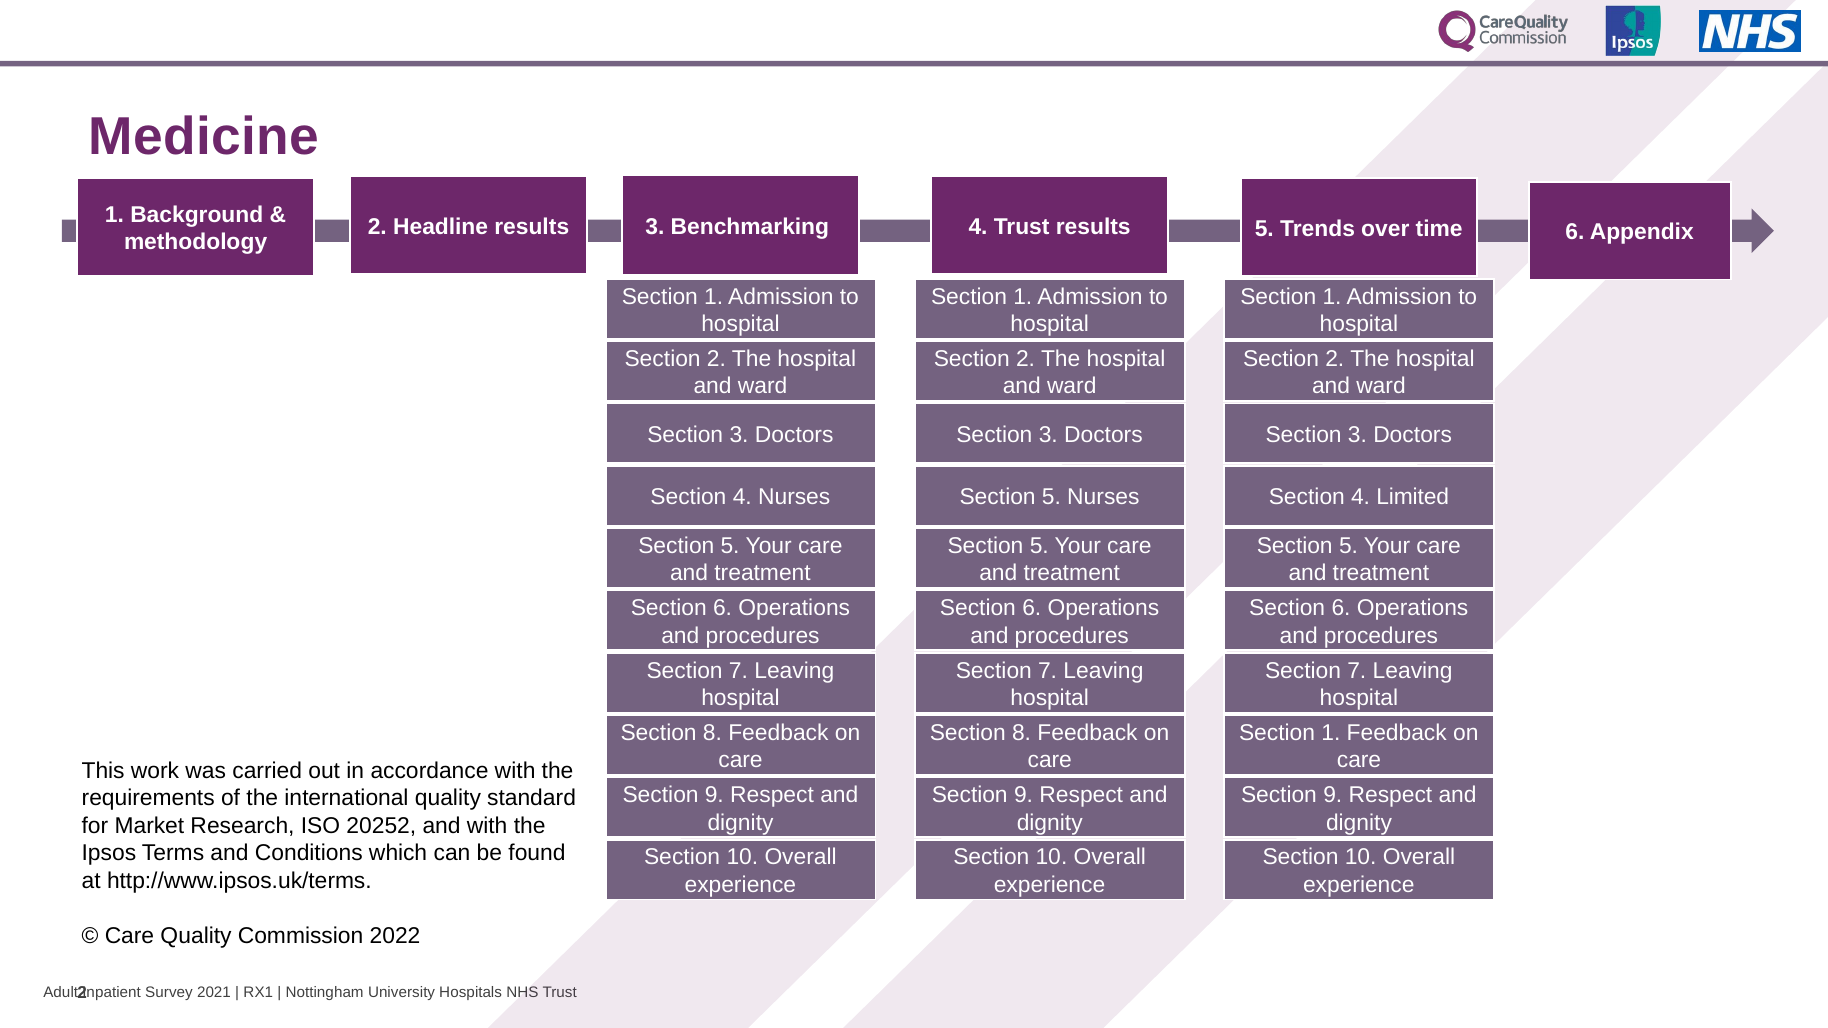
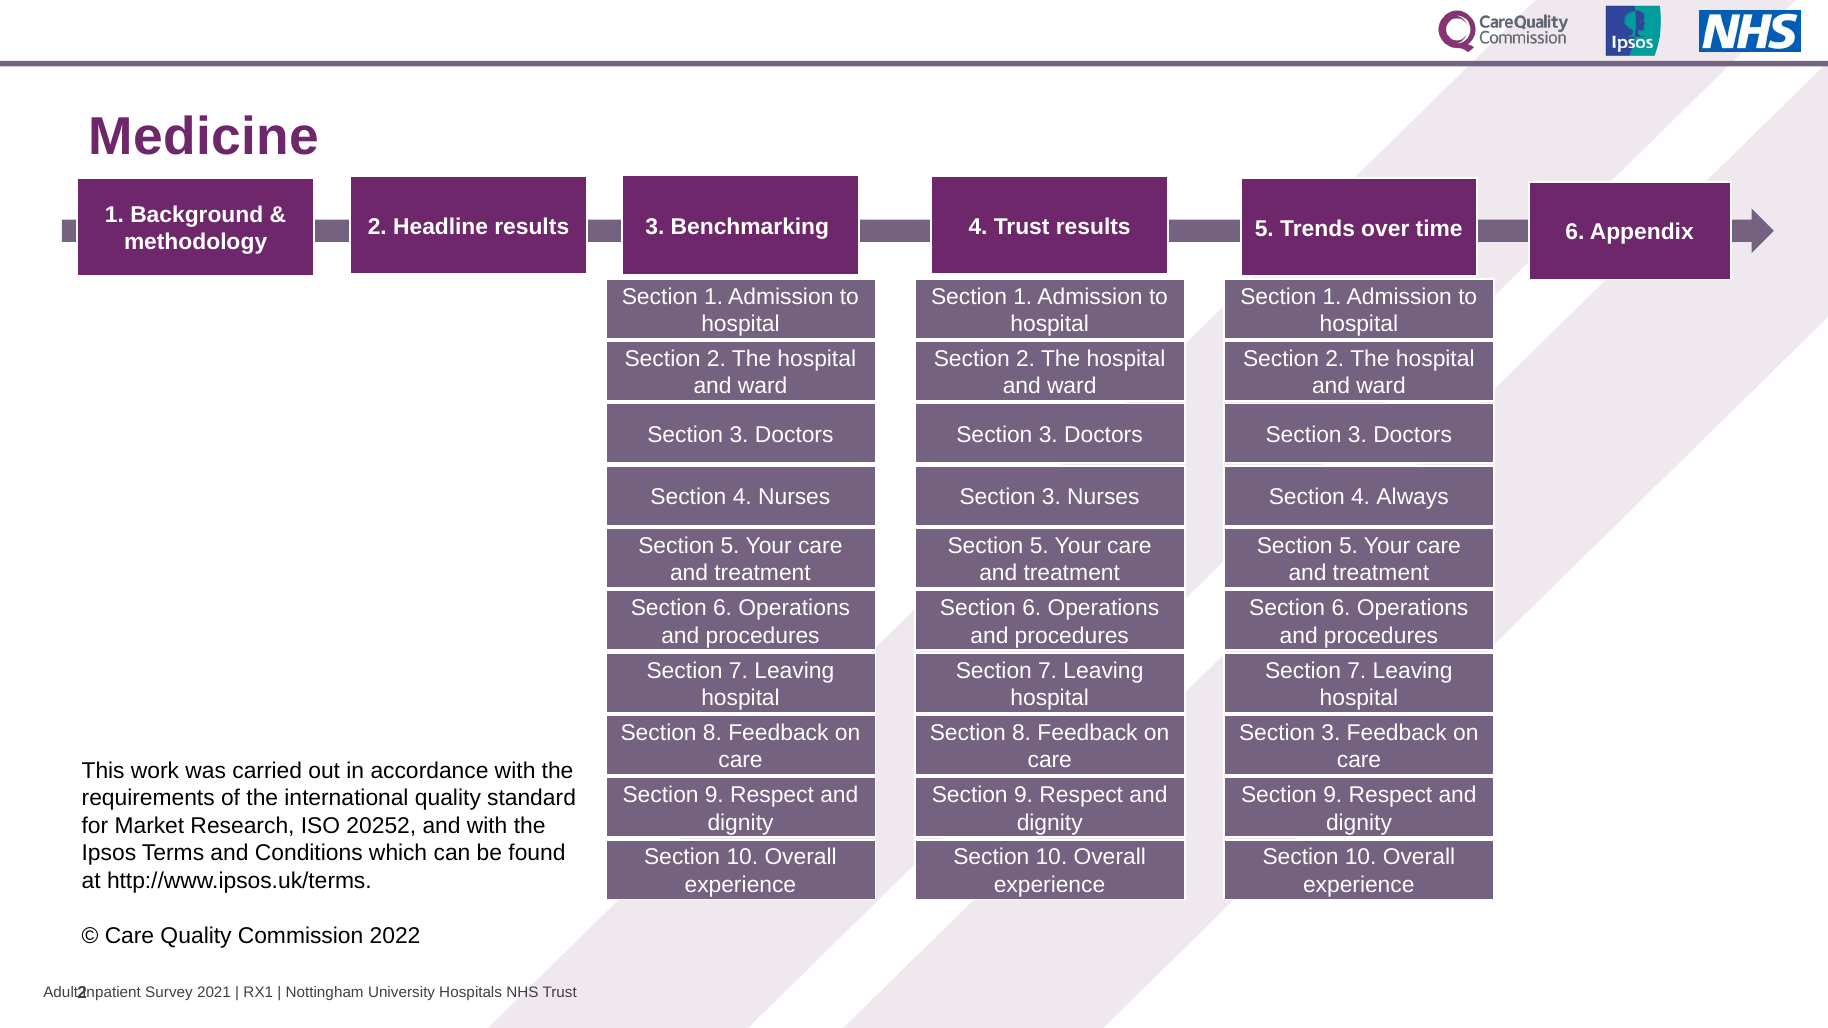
5: 5 -> 3 (1051, 497)
Limited: Limited -> Always (1413, 497)
1: 1 -> 3 (1331, 733)
